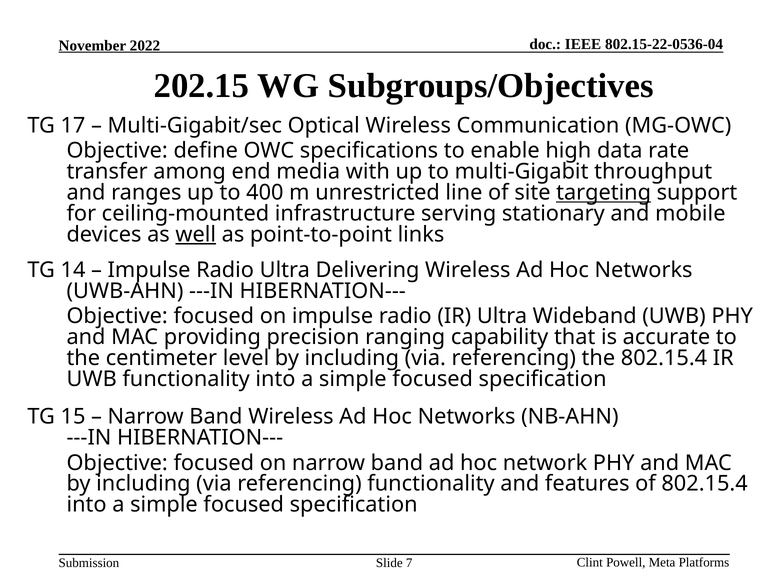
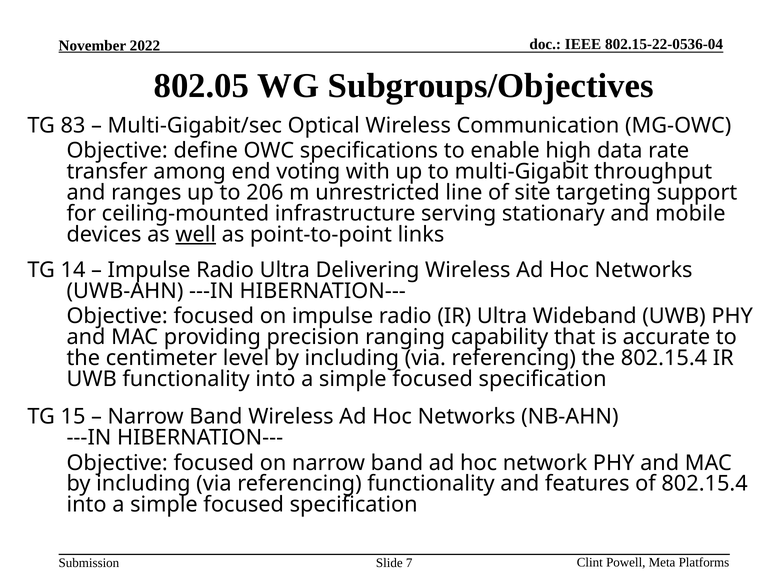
202.15: 202.15 -> 802.05 (201, 86)
17: 17 -> 83 (73, 125)
media: media -> voting (308, 172)
400: 400 -> 206 (265, 192)
targeting underline: present -> none (604, 192)
